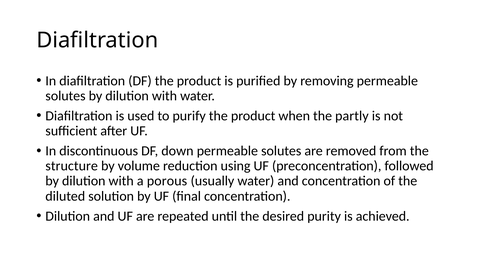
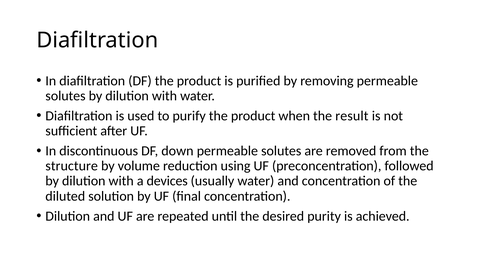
partly: partly -> result (352, 116)
porous: porous -> devices (167, 181)
